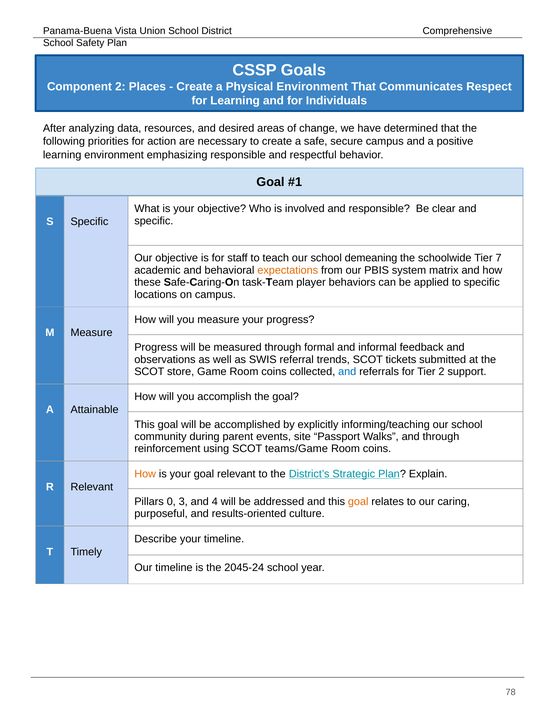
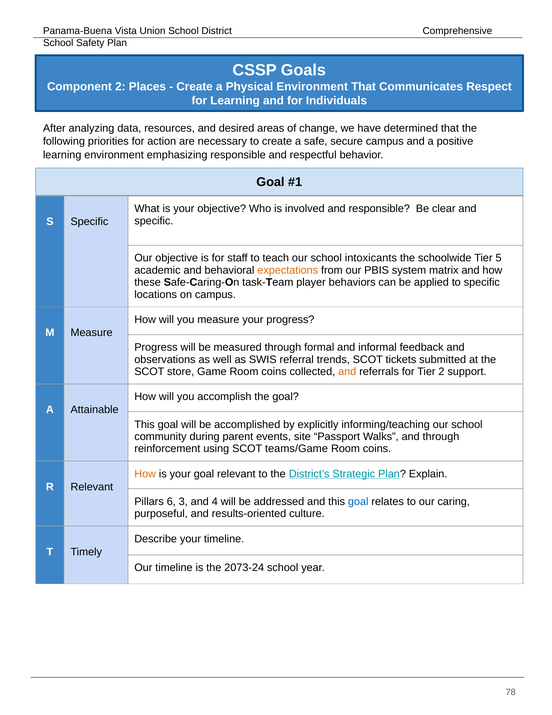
demeaning: demeaning -> intoxicants (371, 258)
7: 7 -> 5 (499, 258)
and colour: blue -> orange (347, 371)
0: 0 -> 6 (171, 501)
goal colour: orange -> blue (358, 501)
2045-24: 2045-24 -> 2073-24 (244, 567)
